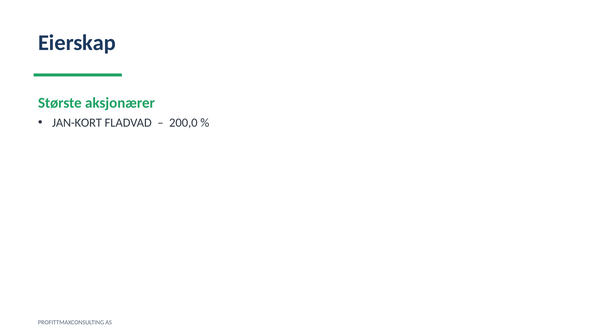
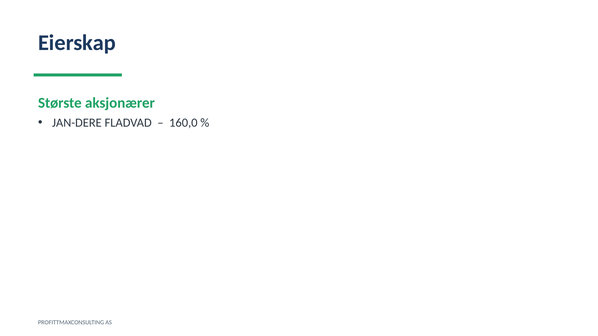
JAN-KORT: JAN-KORT -> JAN-DERE (77, 123)
200,0: 200,0 -> 160,0 (183, 123)
